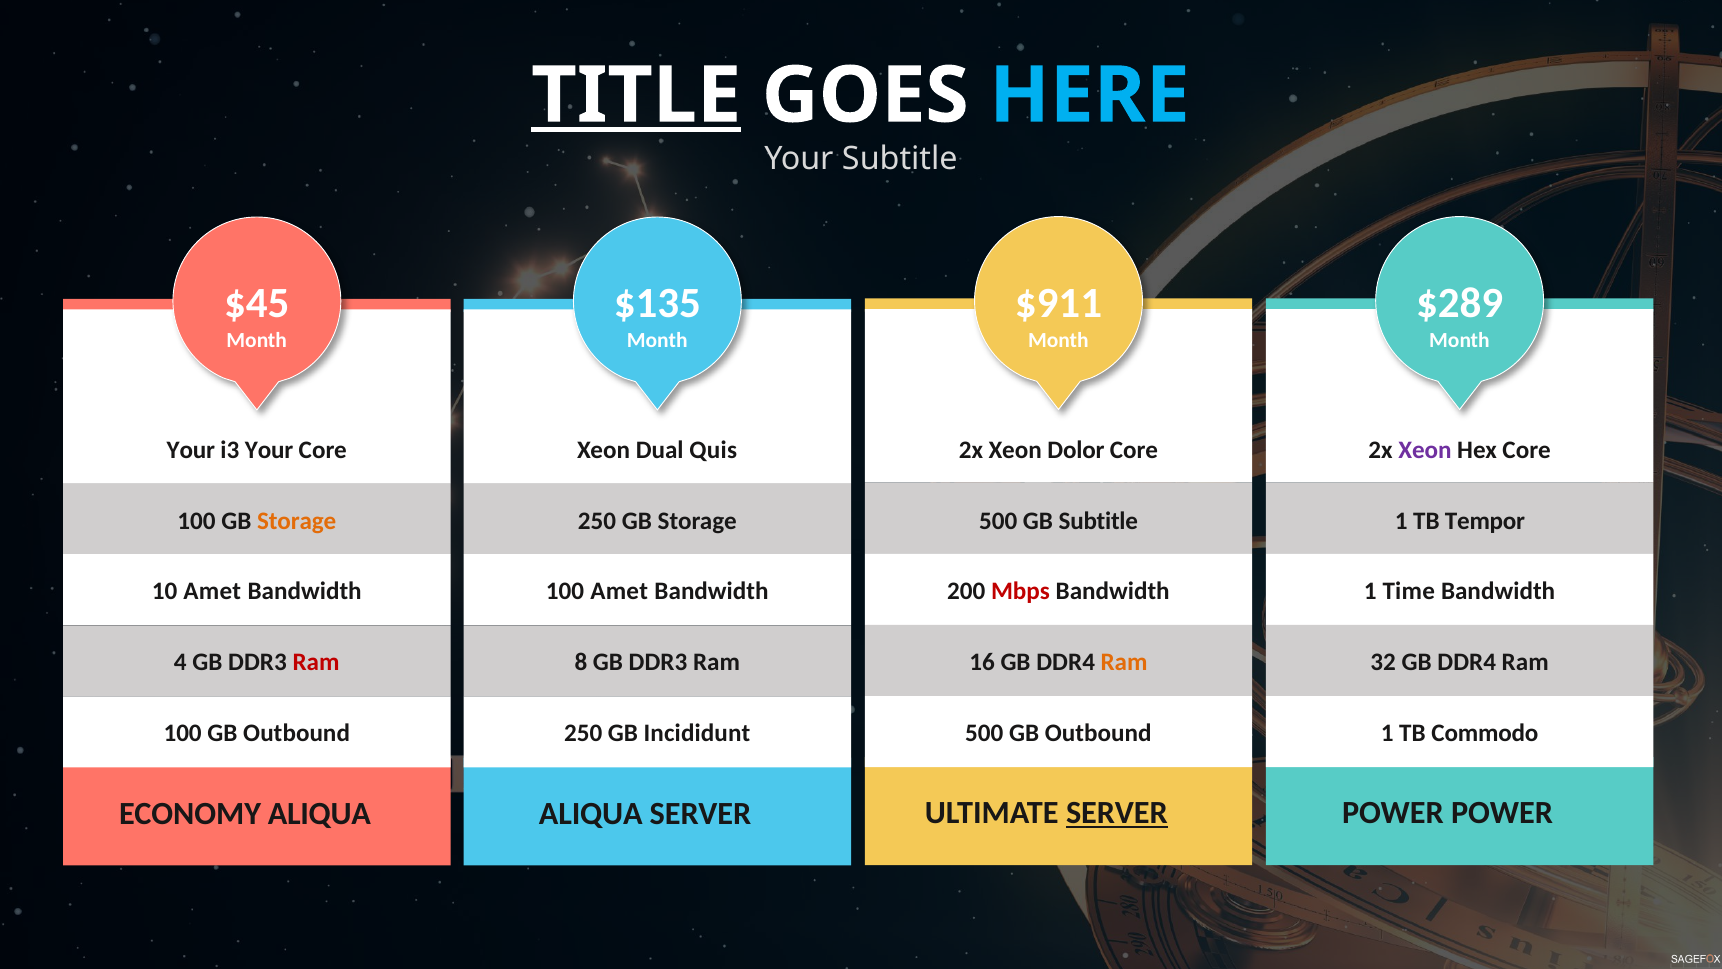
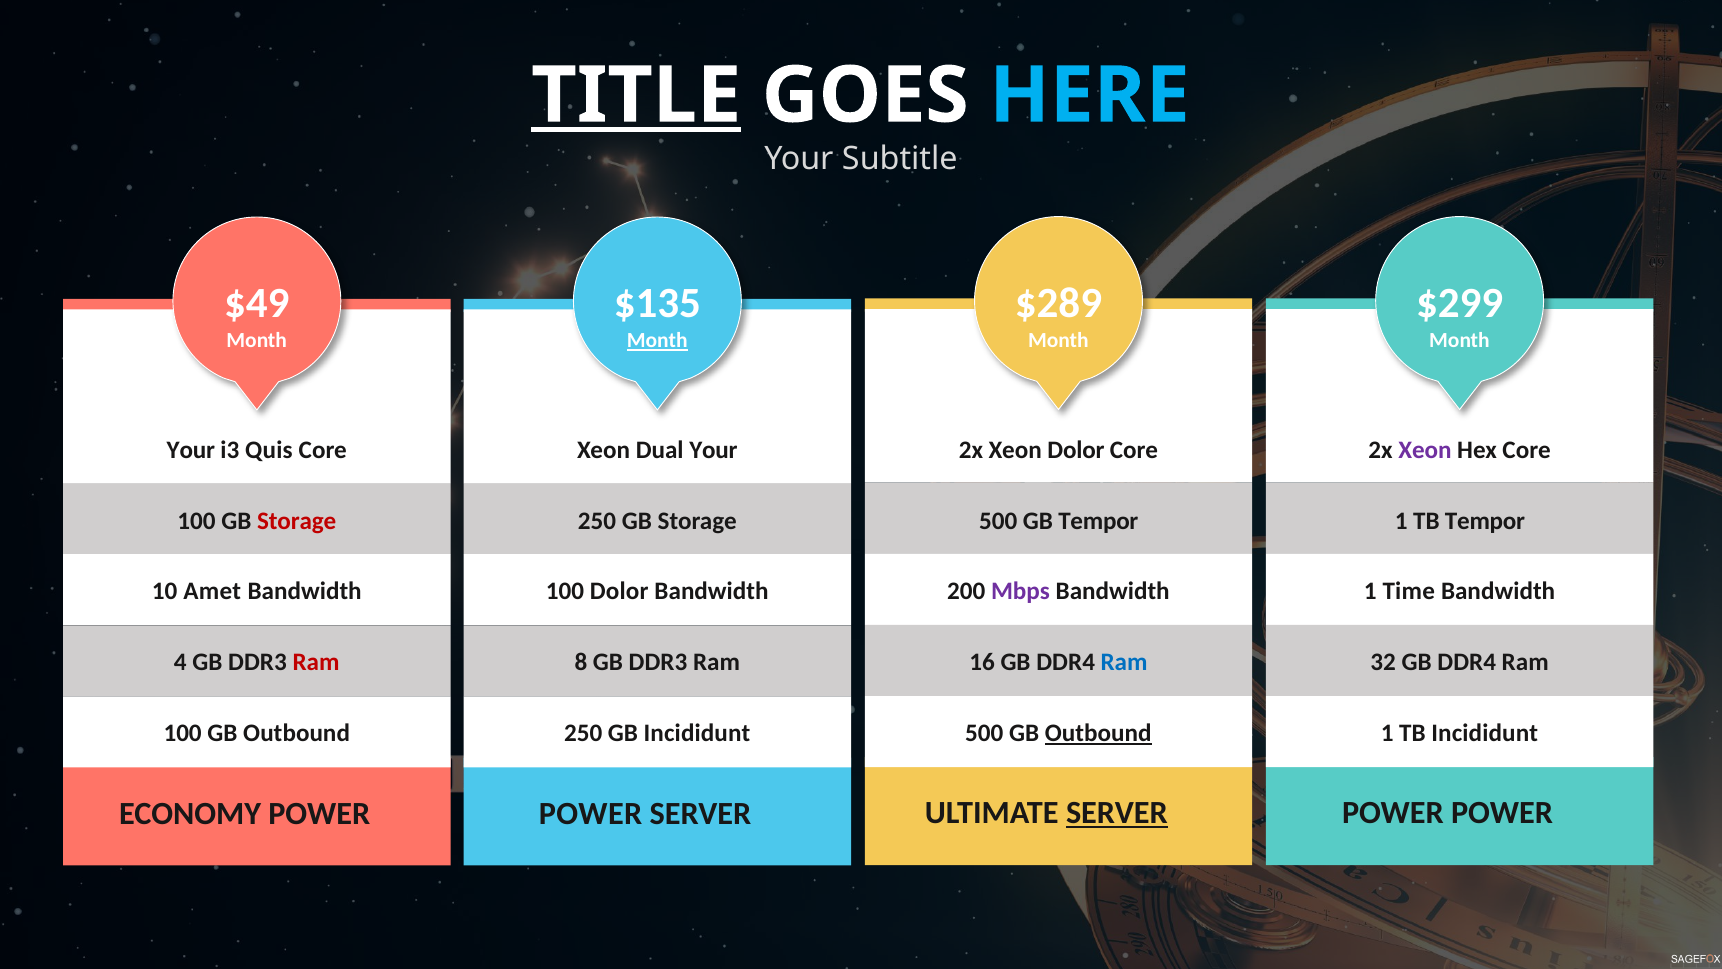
$911: $911 -> $289 (1058, 303)
$289: $289 -> $299 (1460, 303)
$45: $45 -> $49 (257, 303)
Month underline: none -> present (657, 341)
i3 Your: Your -> Quis (269, 450)
Dual Quis: Quis -> Your (713, 450)
GB Subtitle: Subtitle -> Tempor (1098, 521)
Storage colour: orange -> red (297, 521)
Mbps colour: red -> purple (1020, 591)
100 Amet: Amet -> Dolor (619, 591)
Ram colour: orange -> blue (1124, 662)
Outbound underline: none -> present (1098, 733)
TB Commodo: Commodo -> Incididunt (1485, 733)
ECONOMY ALIQUA: ALIQUA -> POWER (319, 813)
ALIQUA: ALIQUA -> POWER (591, 813)
